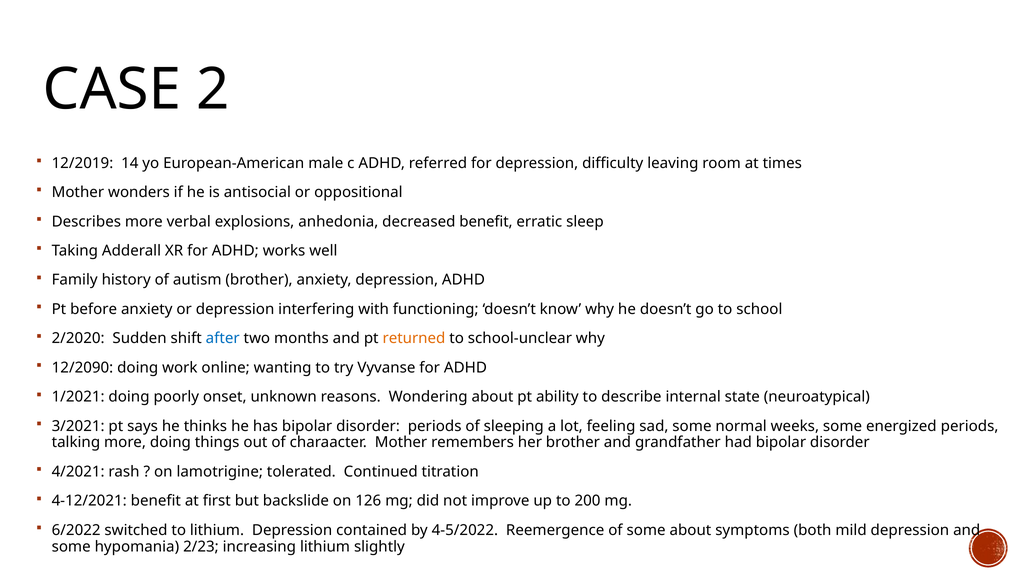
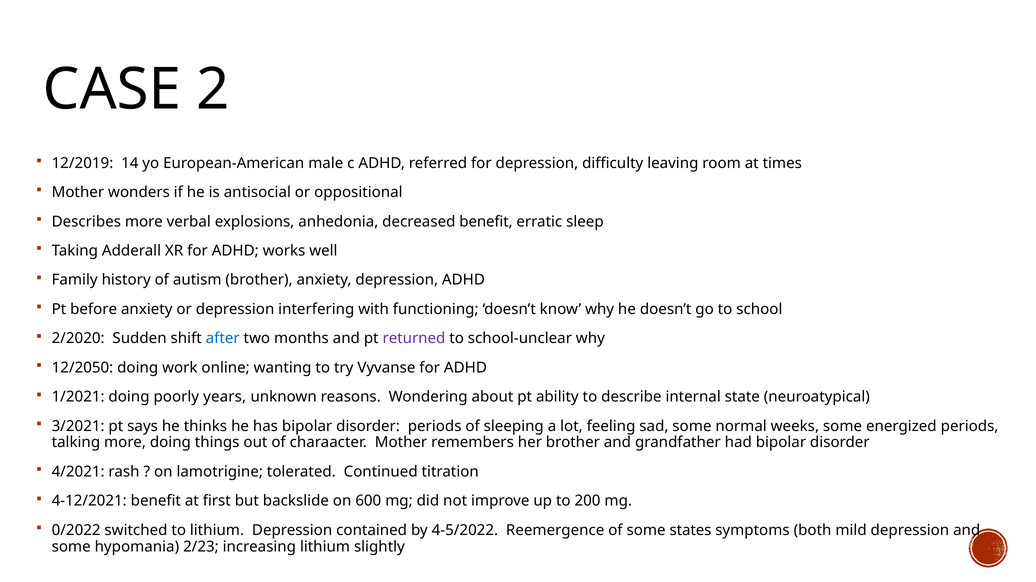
returned colour: orange -> purple (414, 339)
12/2090: 12/2090 -> 12/2050 (82, 368)
onset: onset -> years (225, 397)
126: 126 -> 600 (368, 502)
6/2022: 6/2022 -> 0/2022 (76, 531)
some about: about -> states (691, 531)
